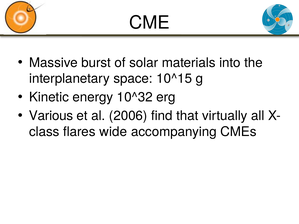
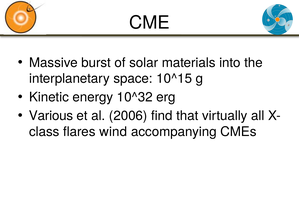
wide: wide -> wind (113, 132)
